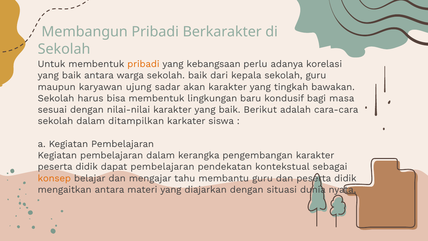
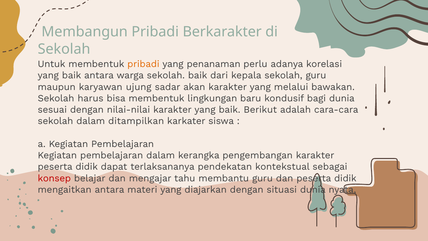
kebangsaan: kebangsaan -> penanaman (214, 64)
tingkah: tingkah -> melalui (291, 87)
bagi masa: masa -> dunia (342, 98)
dapat pembelajaran: pembelajaran -> terlaksananya (162, 167)
konsep colour: orange -> red (54, 178)
